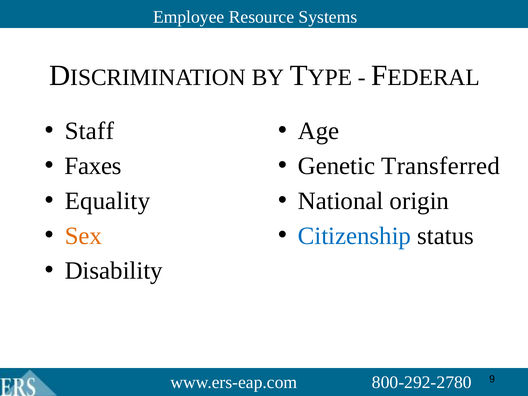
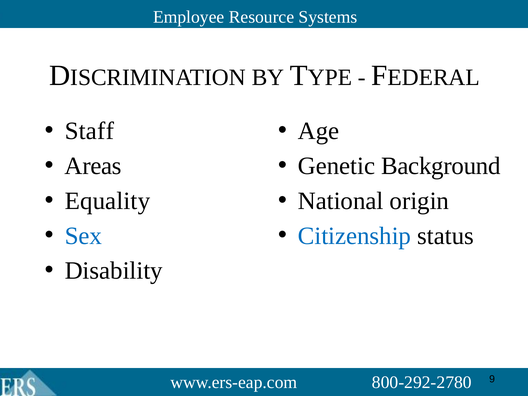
Faxes: Faxes -> Areas (93, 166)
Transferred: Transferred -> Background (441, 166)
Sex colour: orange -> blue (83, 236)
